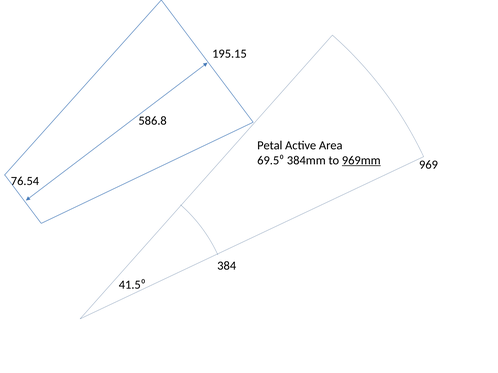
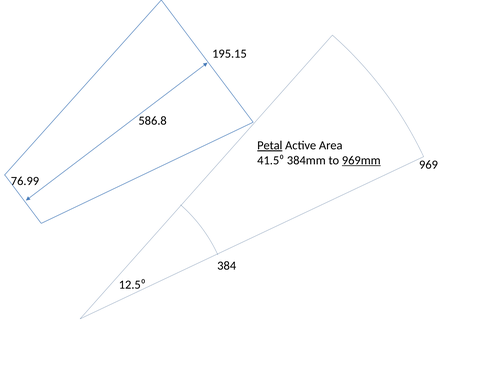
Petal underline: none -> present (270, 146)
69.5⁰: 69.5⁰ -> 41.5⁰ (271, 161)
76.54: 76.54 -> 76.99 (25, 181)
41.5⁰: 41.5⁰ -> 12.5⁰ (132, 285)
